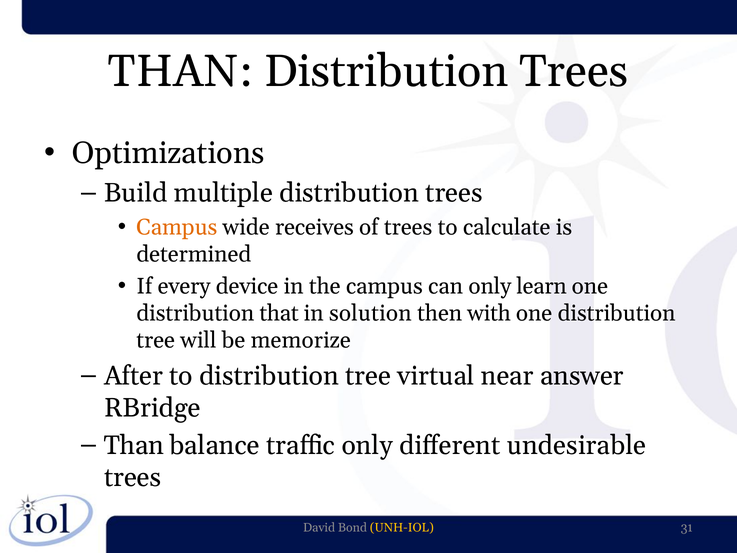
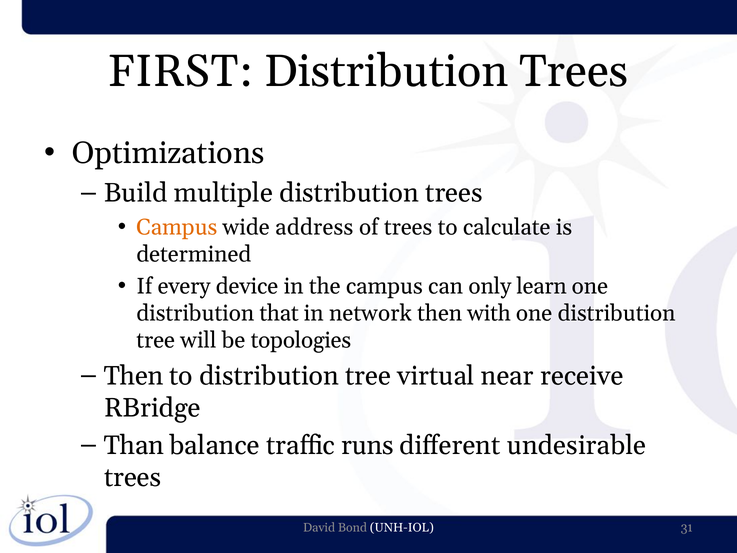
THAN: THAN -> FIRST (180, 71)
receives: receives -> address (314, 227)
solution: solution -> network (370, 313)
memorize: memorize -> topologies (301, 340)
After: After -> Then (134, 376)
answer: answer -> receive (582, 376)
traffic only: only -> runs (367, 445)
UNH-IOL colour: yellow -> white (402, 527)
